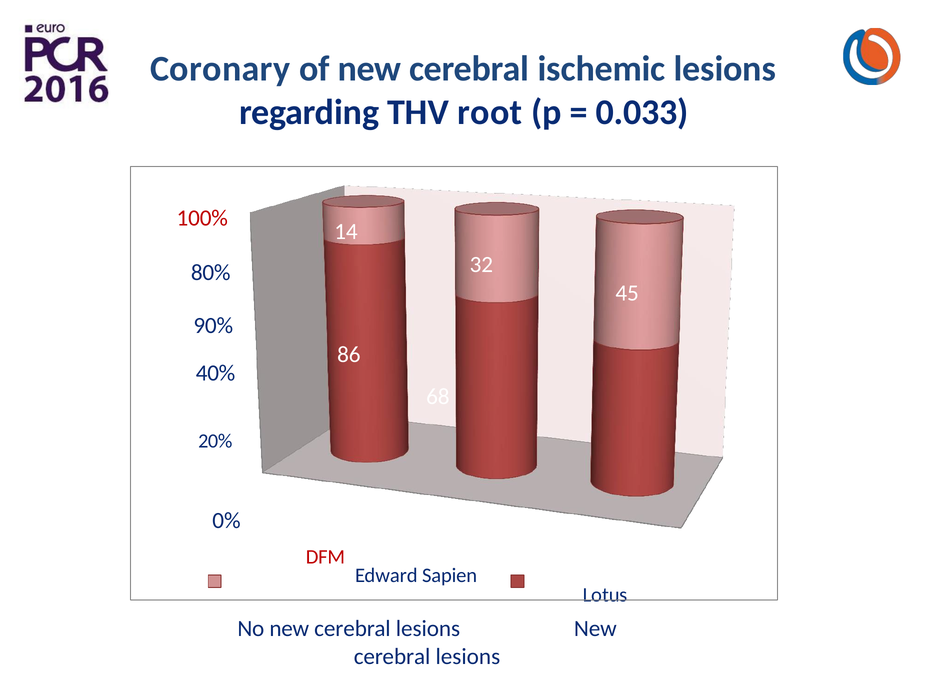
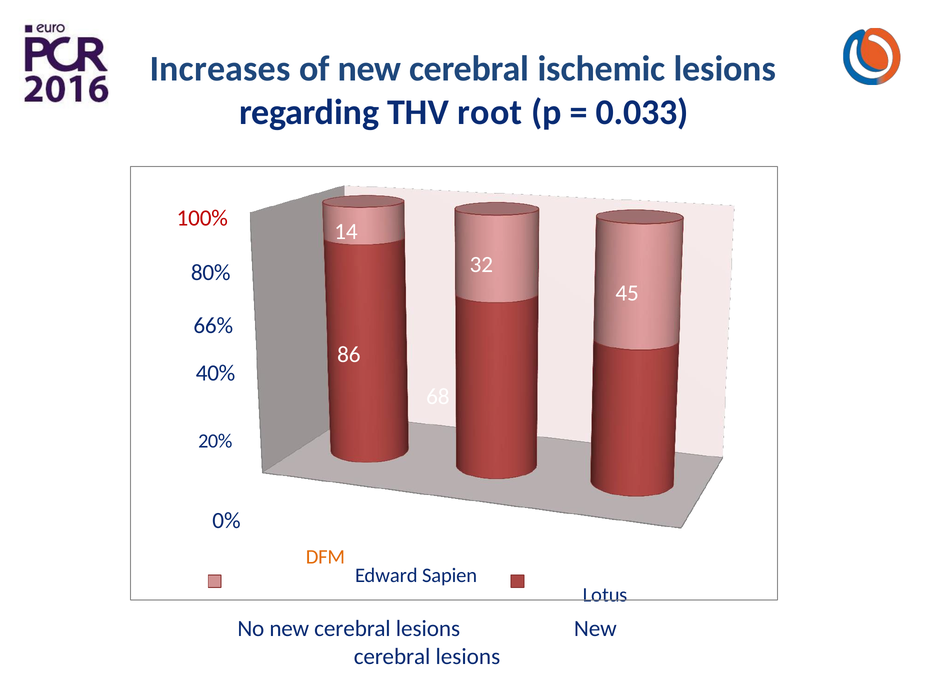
Coronary: Coronary -> Increases (220, 69)
90%: 90% -> 66% (213, 325)
DFM colour: red -> orange (325, 556)
